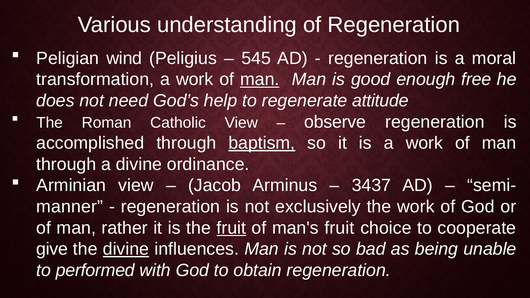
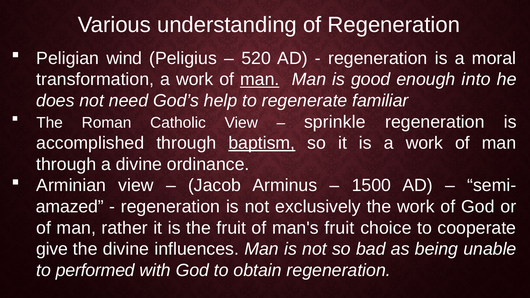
545: 545 -> 520 (256, 58)
free: free -> into (476, 80)
attitude: attitude -> familiar (380, 101)
observe: observe -> sprinkle (335, 122)
3437: 3437 -> 1500 (371, 186)
manner: manner -> amazed (70, 207)
fruit underline: present -> none (231, 228)
divine underline: present -> none (126, 249)
